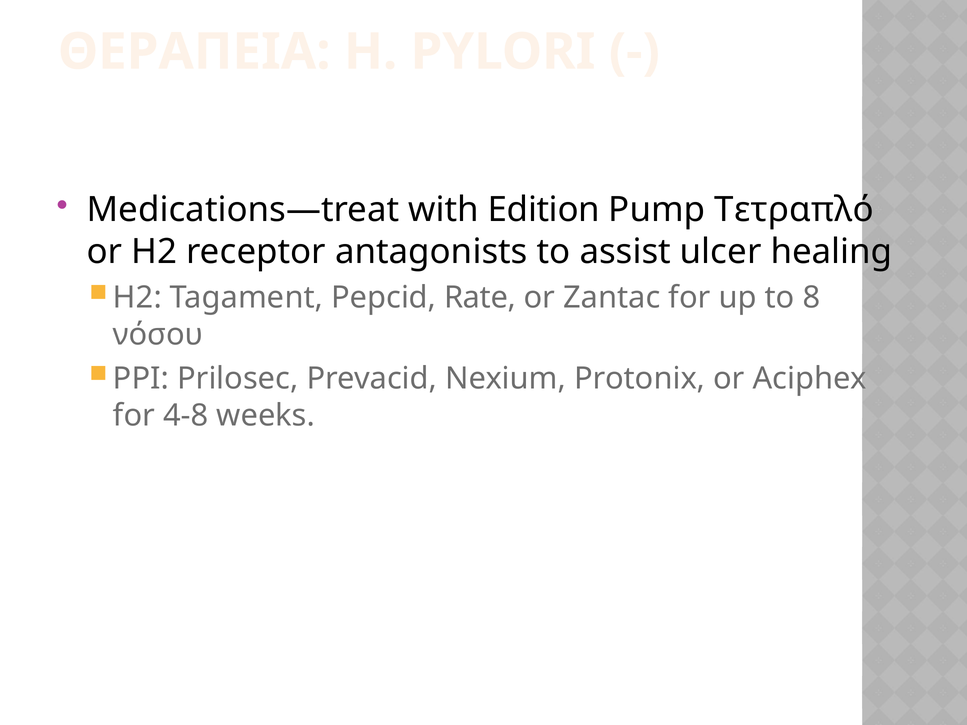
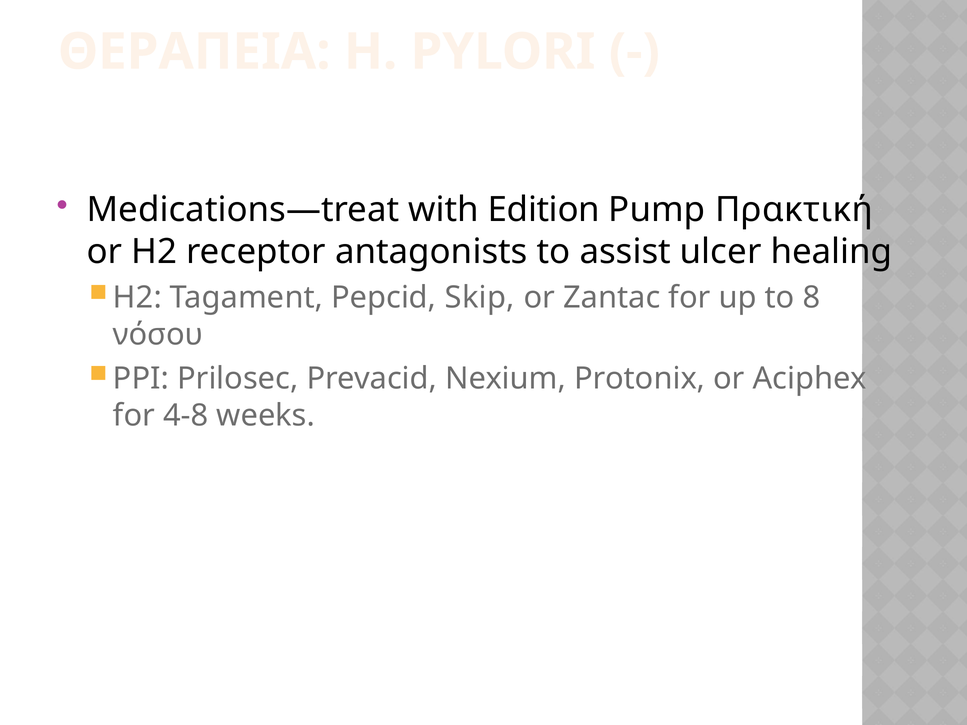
Τετραπλό: Τετραπλό -> Πρακτική (794, 210)
Rate: Rate -> Skip (480, 298)
